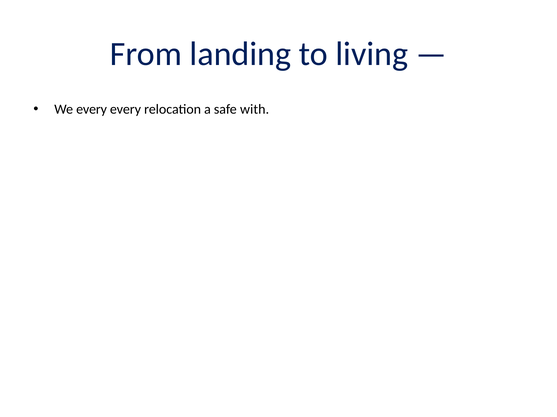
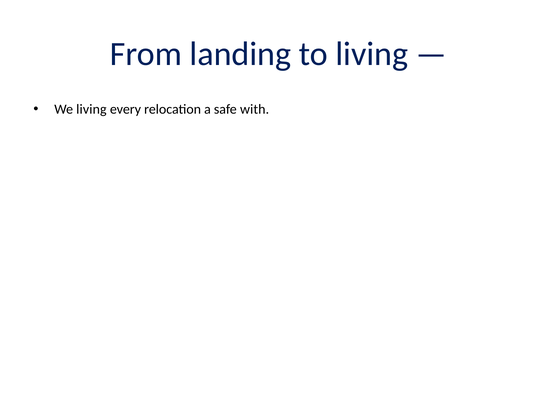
We every: every -> living (91, 110)
